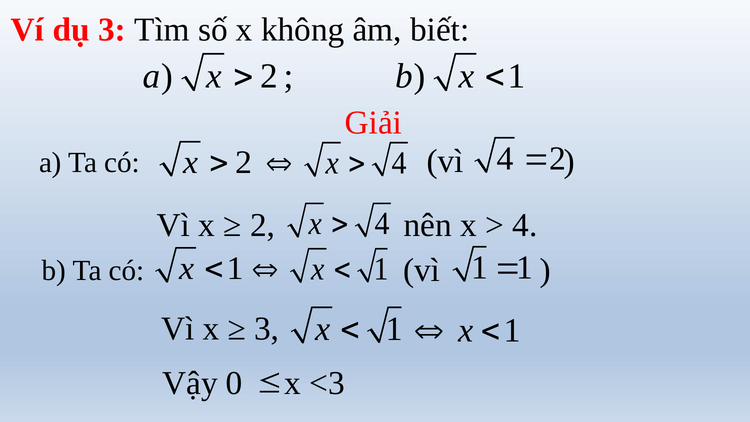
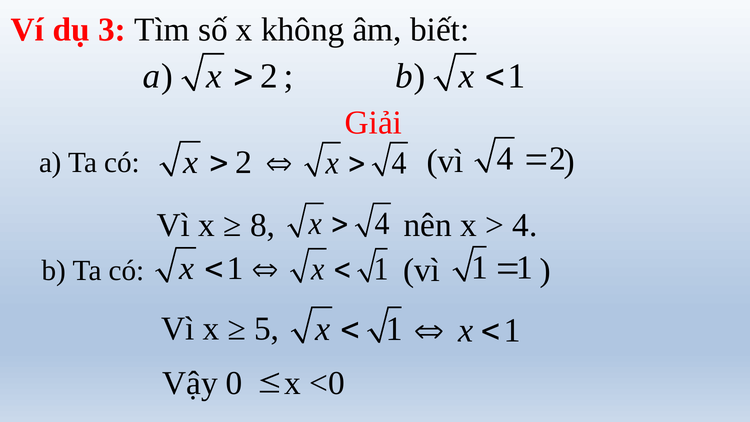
2: 2 -> 8 (263, 225)
3: 3 -> 5 (267, 329)
<3: <3 -> <0 (327, 383)
